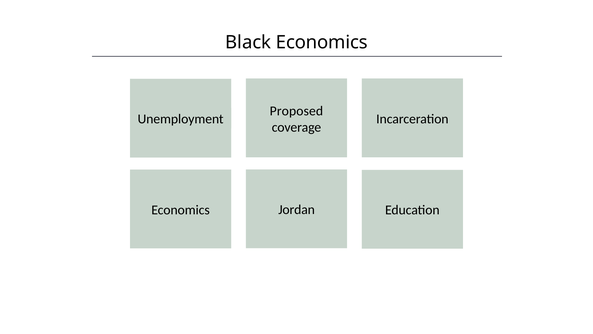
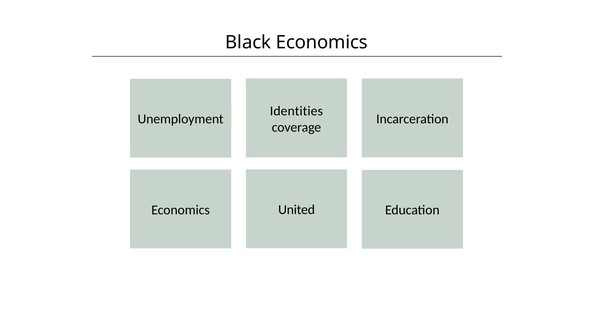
Proposed: Proposed -> Identities (296, 111)
Jordan: Jordan -> United (297, 209)
